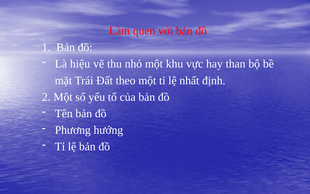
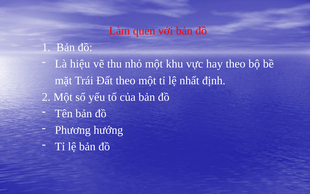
hay than: than -> theo (236, 64)
